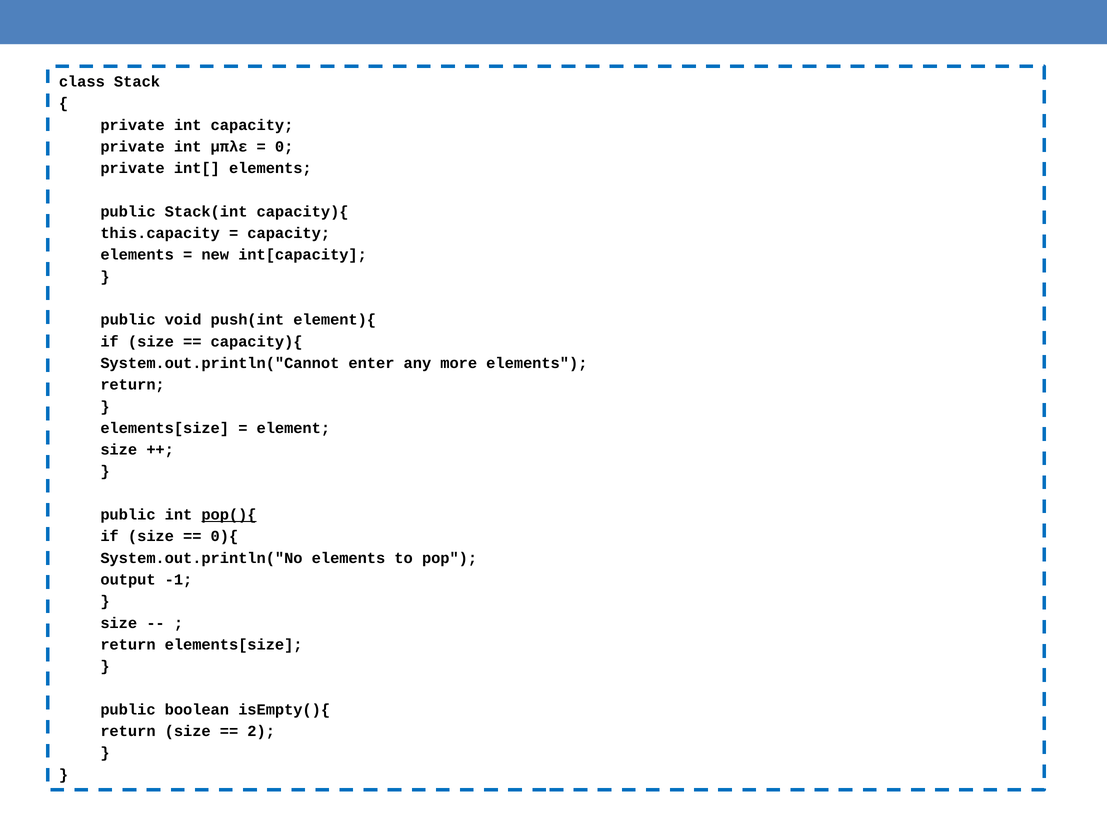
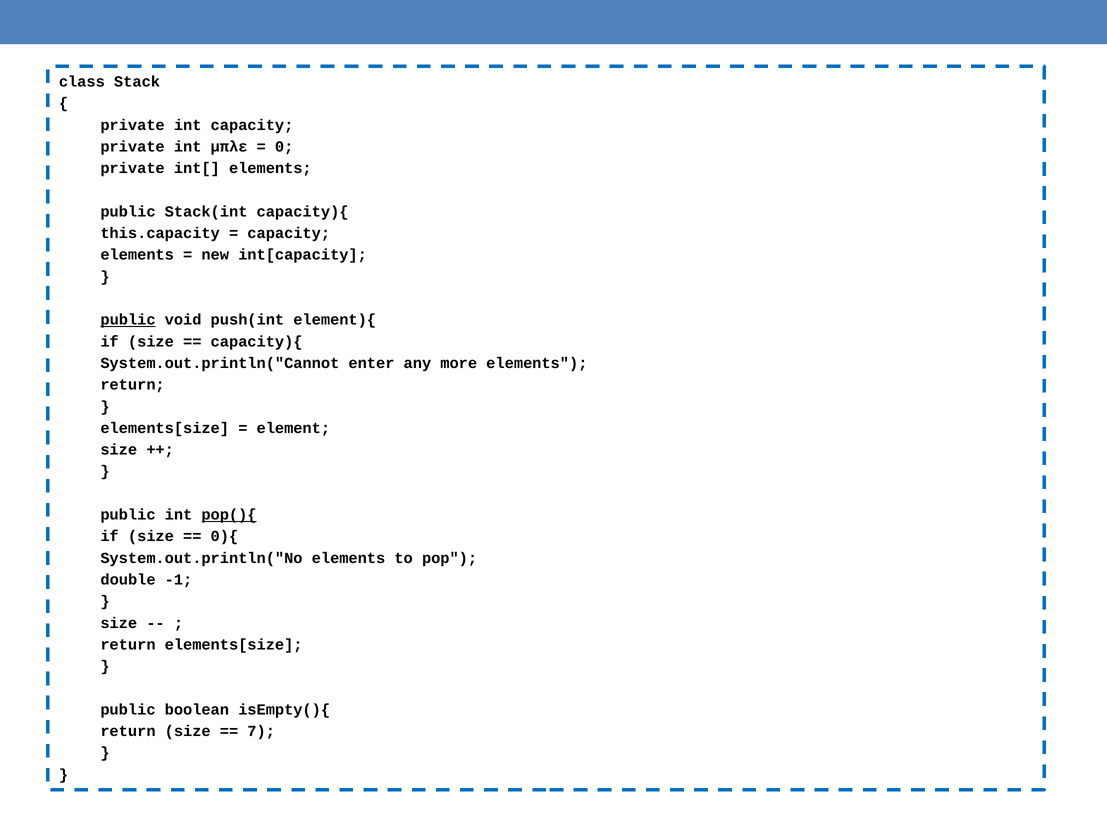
public underline: none -> present (128, 320)
output: output -> double (128, 580)
2: 2 -> 7 (261, 731)
